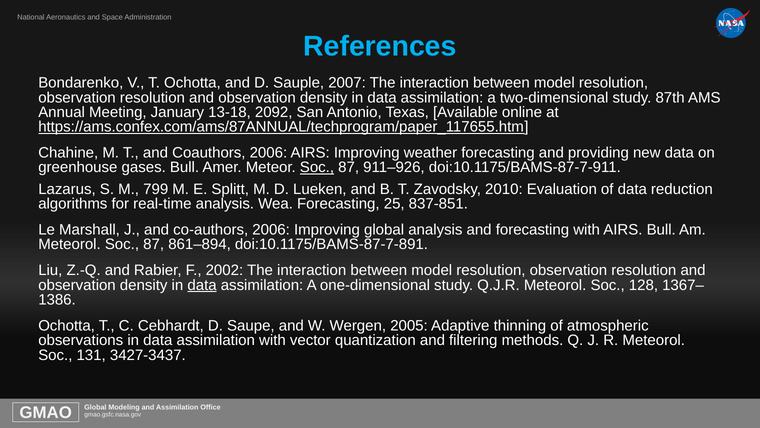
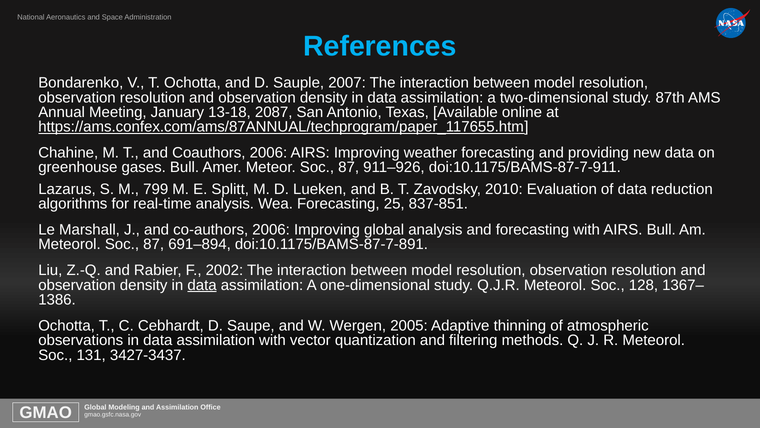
2092: 2092 -> 2087 (274, 112)
Soc underline: present -> none (317, 167)
861–894: 861–894 -> 691–894 (200, 244)
